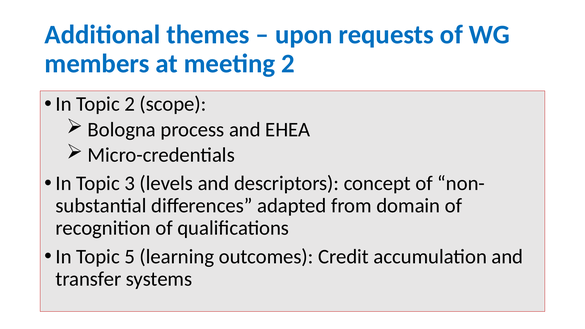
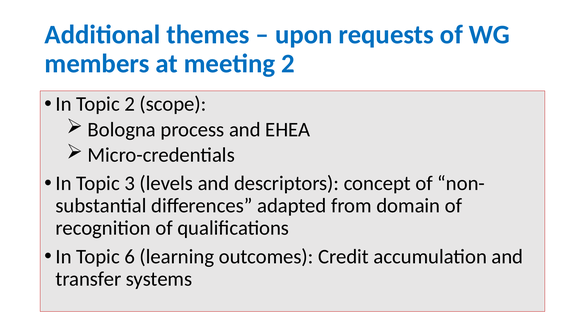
5: 5 -> 6 (130, 257)
